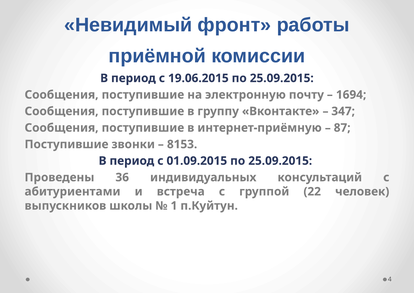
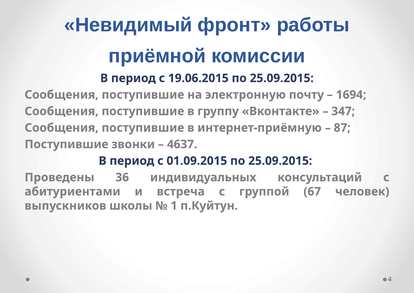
8153: 8153 -> 4637 (182, 144)
22: 22 -> 67 (312, 191)
